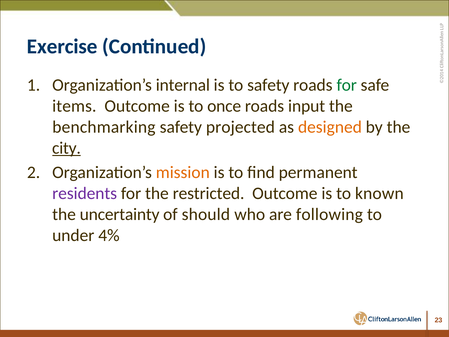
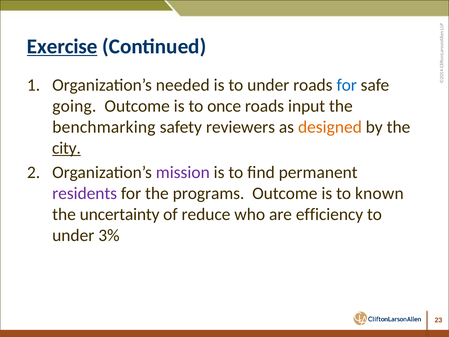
Exercise underline: none -> present (62, 46)
internal: internal -> needed (183, 85)
is to safety: safety -> under (268, 85)
for colour: green -> blue (347, 85)
items: items -> going (74, 106)
projected: projected -> reviewers (240, 127)
mission colour: orange -> purple (183, 172)
restricted: restricted -> programs (209, 193)
should: should -> reduce (206, 214)
following: following -> efficiency (330, 214)
4%: 4% -> 3% (109, 235)
